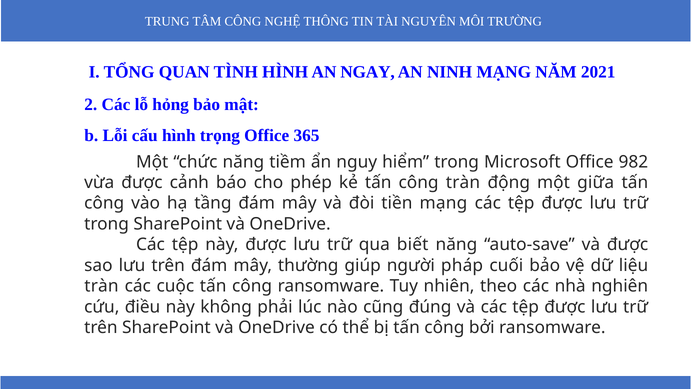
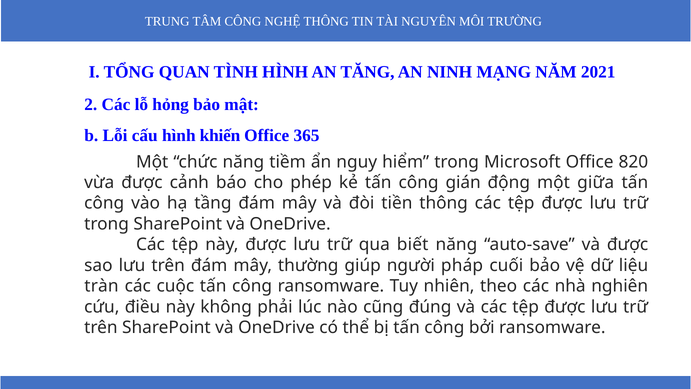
NGAY: NGAY -> TĂNG (367, 72)
trọng: trọng -> khiến (220, 135)
982: 982 -> 820 (633, 162)
công tràn: tràn -> gián (463, 182)
tiền mạng: mạng -> thông (444, 203)
